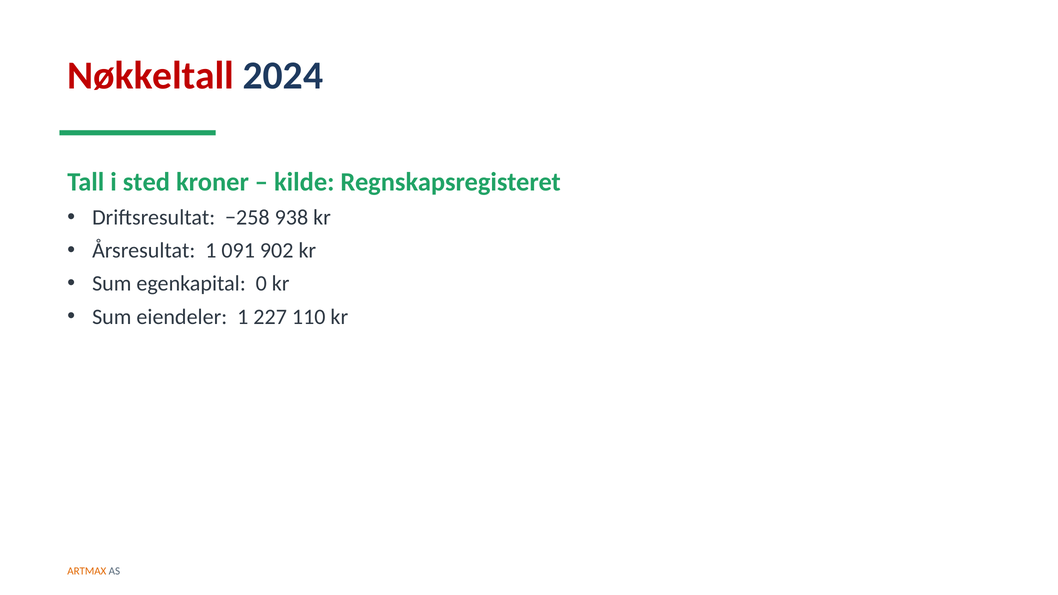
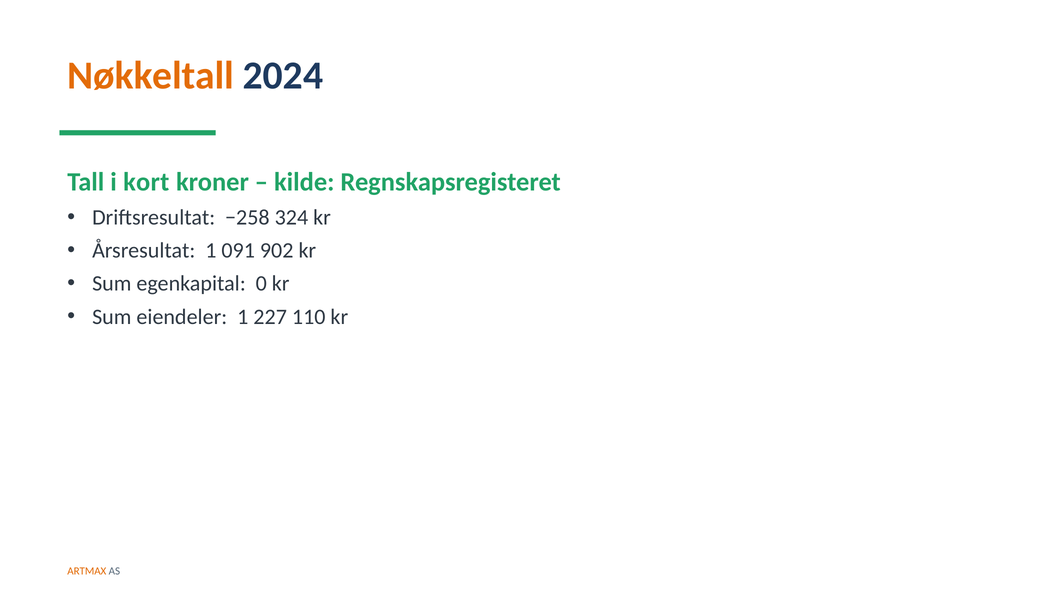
Nøkkeltall colour: red -> orange (151, 76)
sted: sted -> kort (146, 182)
938: 938 -> 324 (291, 218)
